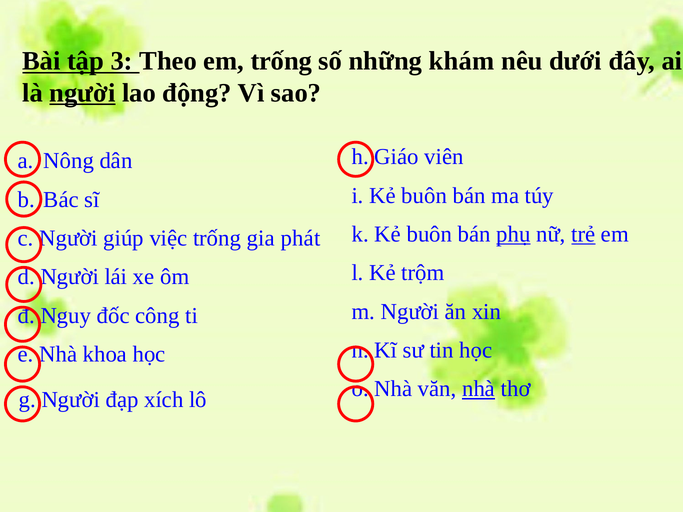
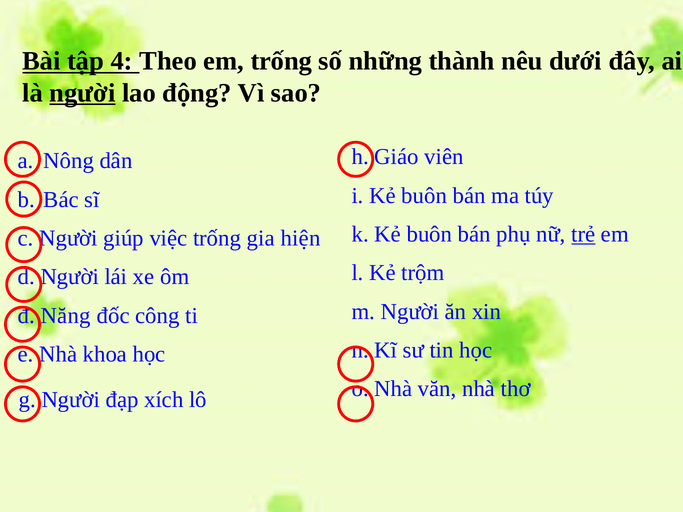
3: 3 -> 4 (122, 61)
khám: khám -> thành (462, 61)
phụ underline: present -> none (513, 234)
phát: phát -> hiện (301, 238)
Nguy: Nguy -> Năng (66, 316)
nhà underline: present -> none (479, 389)
